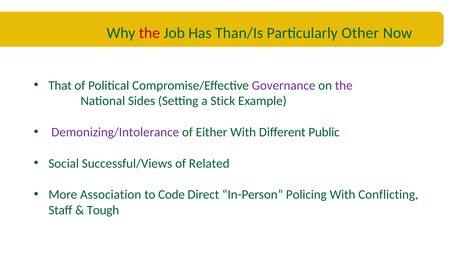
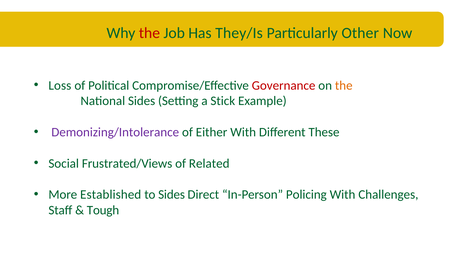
Than/Is: Than/Is -> They/Is (239, 33)
That: That -> Loss (60, 85)
Governance colour: purple -> red (284, 85)
the colour: purple -> orange (344, 85)
Public: Public -> These (324, 132)
Successful/Views: Successful/Views -> Frustrated/Views (127, 163)
Association: Association -> Established (111, 194)
to Code: Code -> Sides (172, 194)
Conflicting: Conflicting -> Challenges (388, 194)
